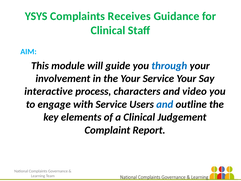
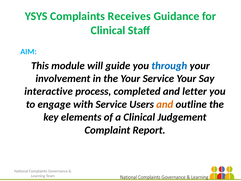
characters: characters -> completed (137, 91)
video: video -> letter (195, 91)
and colour: blue -> orange (165, 104)
